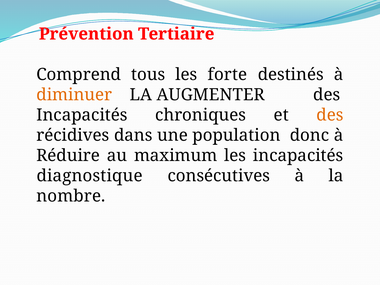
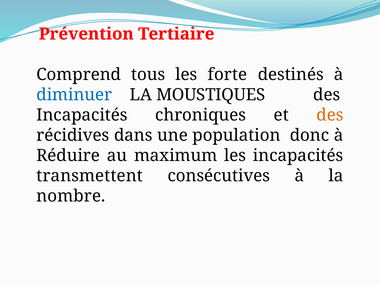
diminuer colour: orange -> blue (74, 95)
AUGMENTER: AUGMENTER -> MOUSTIQUES (211, 95)
diagnostique: diagnostique -> transmettent (90, 176)
